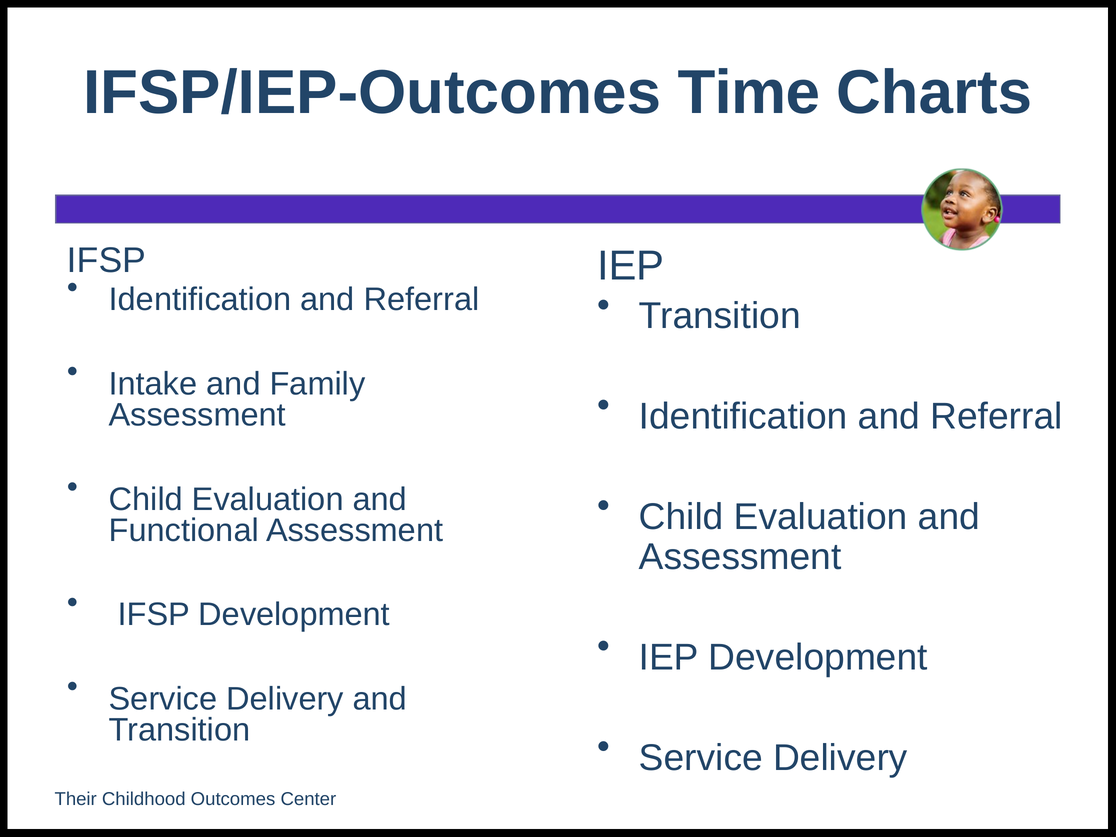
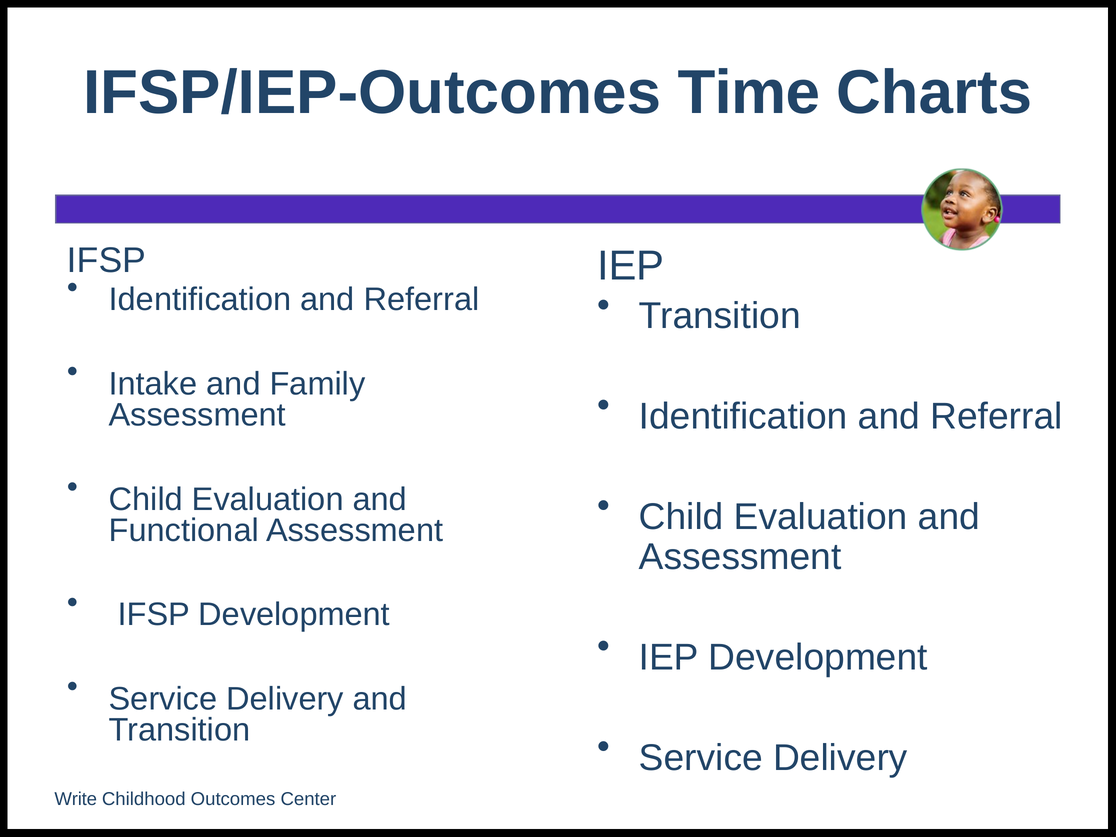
Their: Their -> Write (76, 799)
